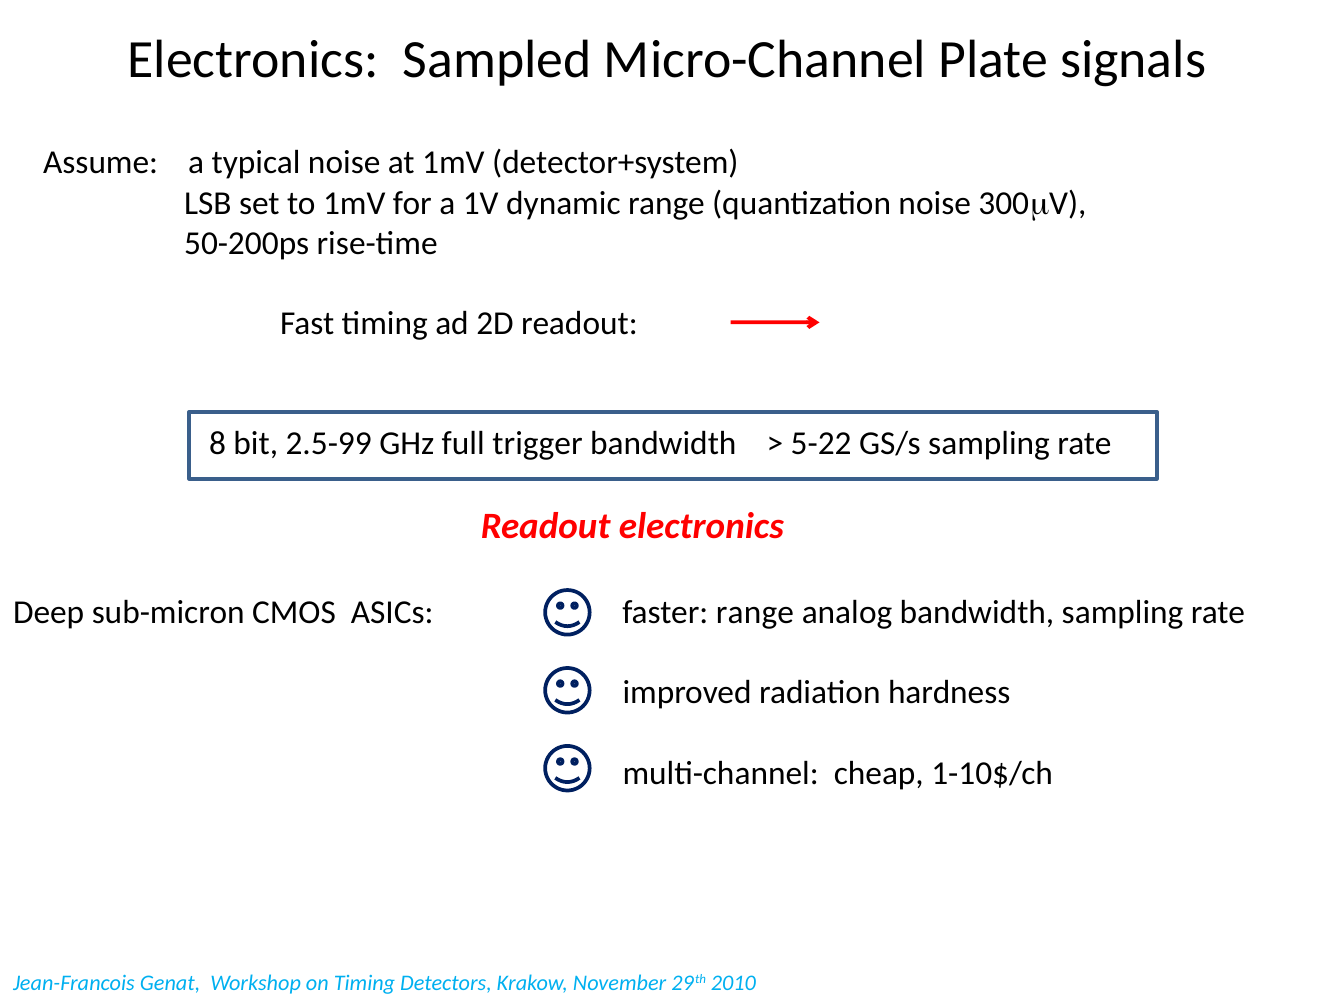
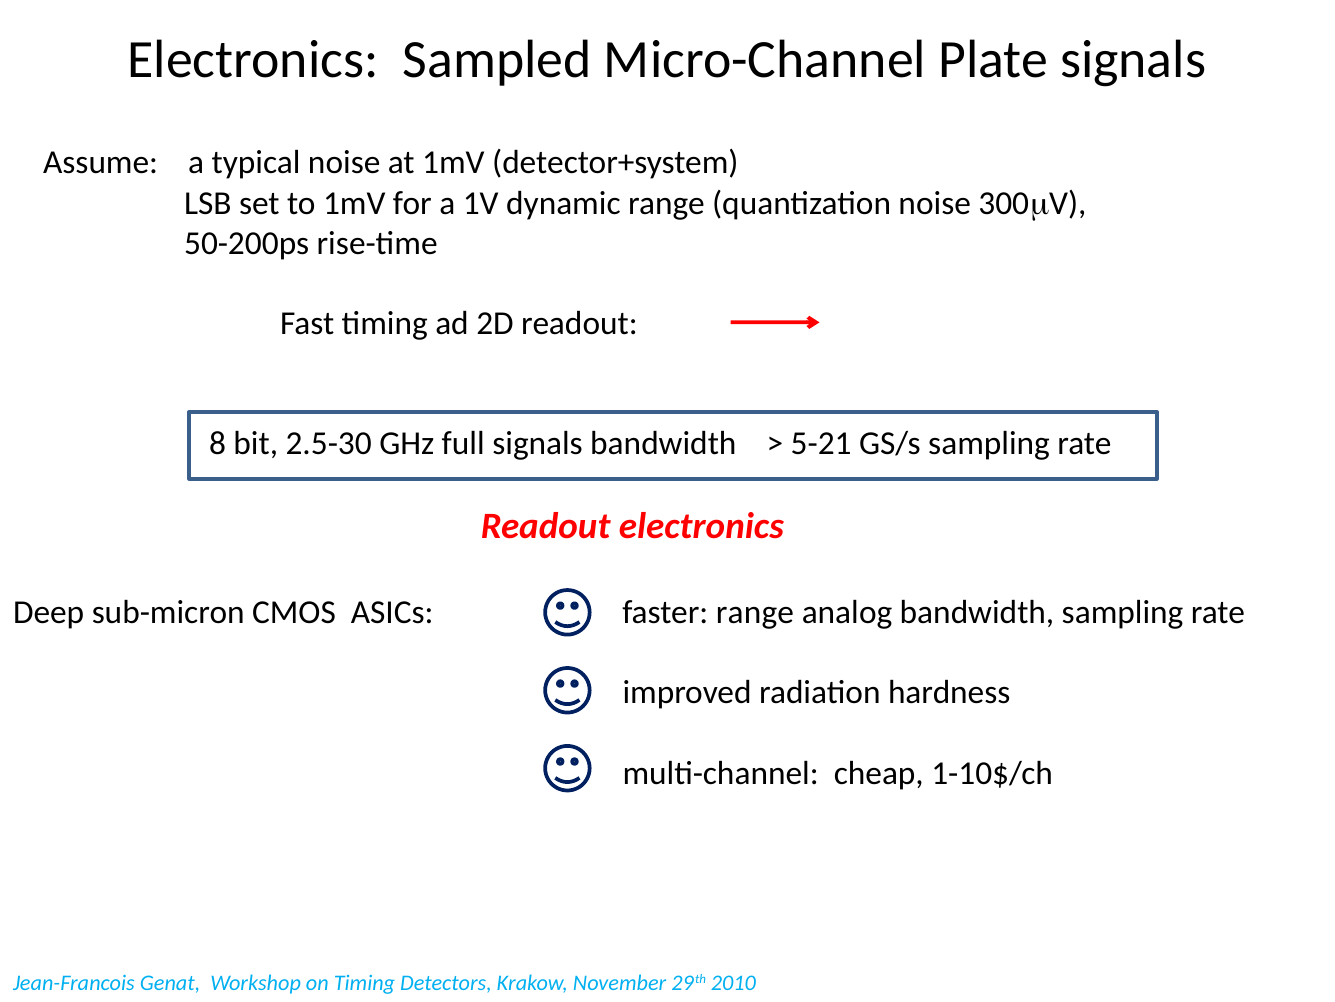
2.5-99: 2.5-99 -> 2.5-30 (329, 443)
full trigger: trigger -> signals (538, 443)
5-22: 5-22 -> 5-21 (821, 443)
